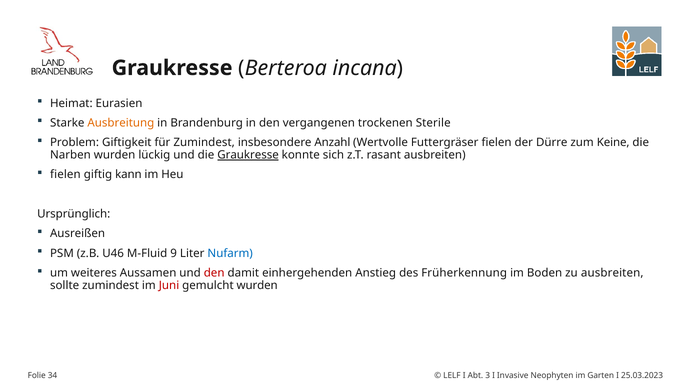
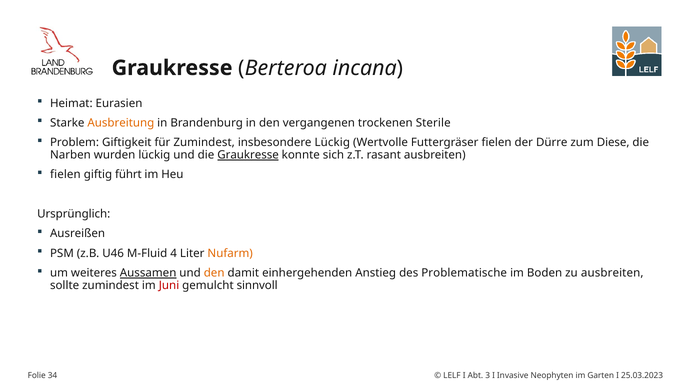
insbesondere Anzahl: Anzahl -> Lückig (332, 142)
Keine: Keine -> Diese (613, 142)
kann: kann -> führt (128, 174)
9: 9 -> 4 (174, 253)
Nufarm colour: blue -> orange (230, 253)
Aussamen underline: none -> present (148, 273)
den colour: red -> orange (214, 273)
Früherkennung: Früherkennung -> Problematische (464, 273)
gemulcht wurden: wurden -> sinnvoll (257, 285)
